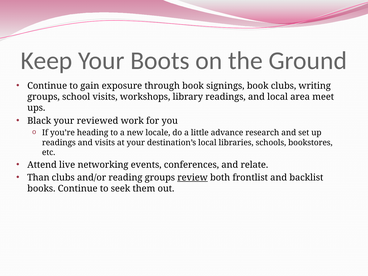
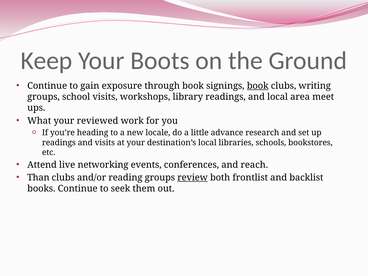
book underline: none -> present (258, 86)
Black: Black -> What (39, 121)
relate: relate -> reach (254, 165)
